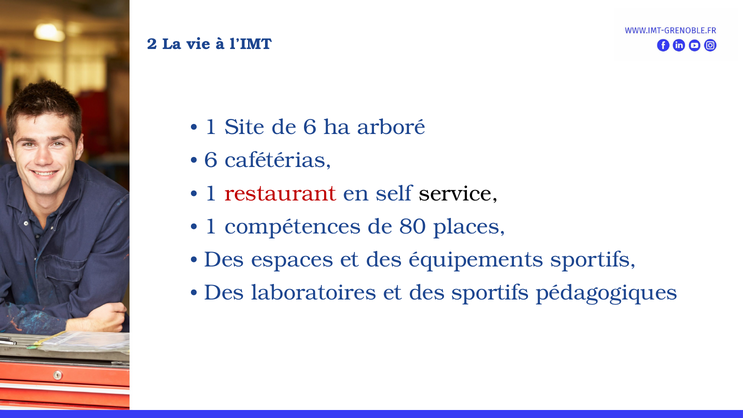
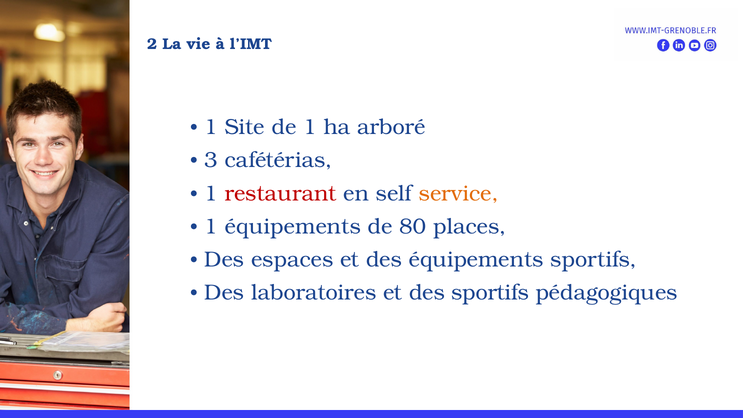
de 6: 6 -> 1 (310, 127)
6: 6 -> 3 (211, 160)
service colour: black -> orange (459, 193)
1 compétences: compétences -> équipements (293, 226)
